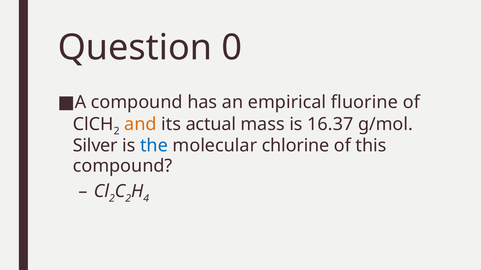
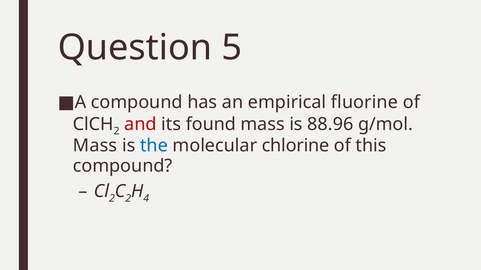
0: 0 -> 5 (232, 48)
and colour: orange -> red (140, 124)
actual: actual -> found (211, 124)
16.37: 16.37 -> 88.96 (330, 124)
Silver: Silver -> Mass (95, 146)
